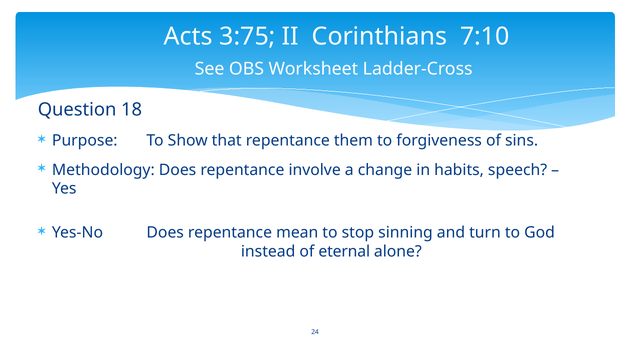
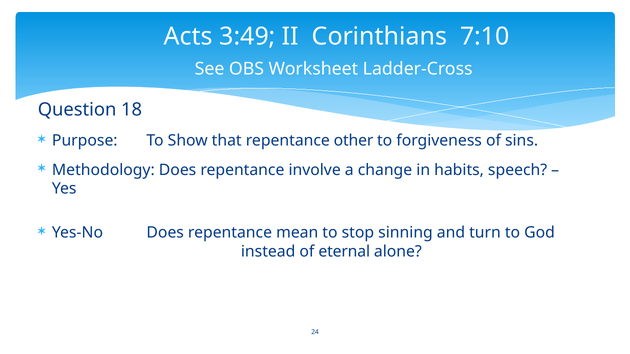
3:75: 3:75 -> 3:49 (247, 37)
them: them -> other (354, 141)
